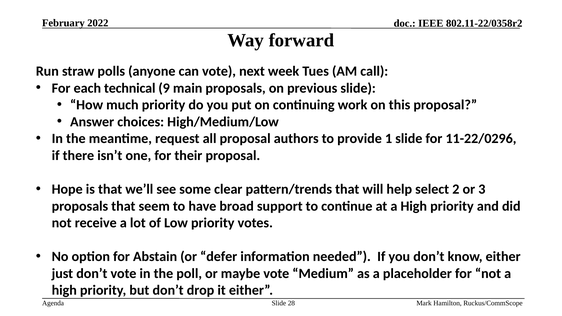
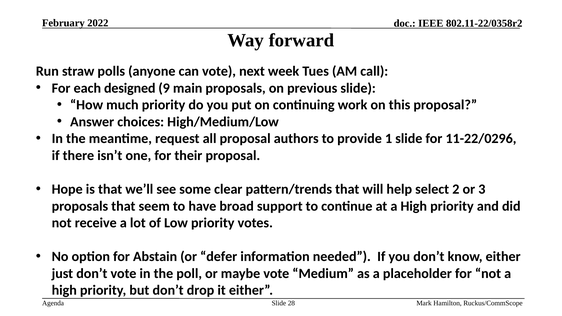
technical: technical -> designed (130, 88)
